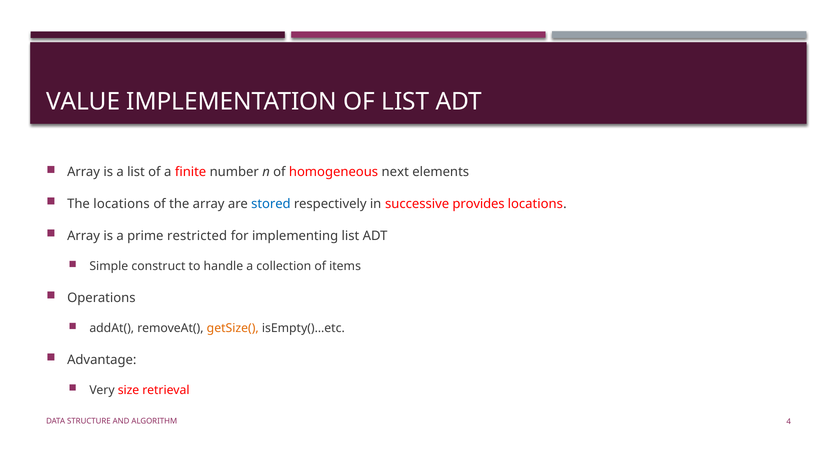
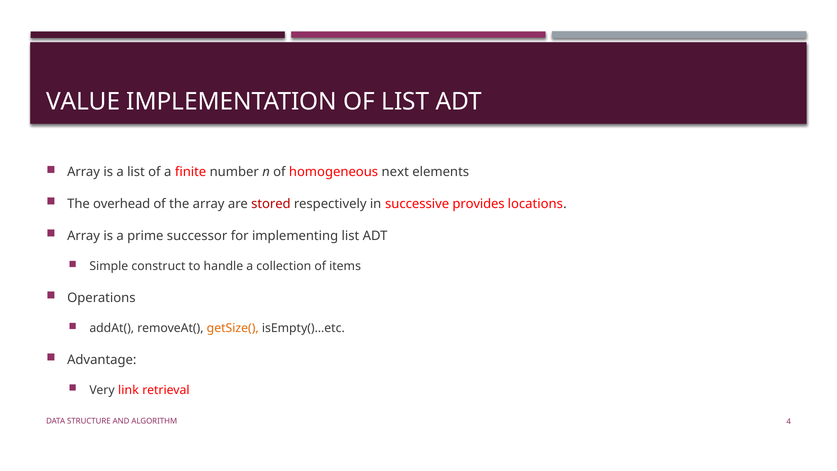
The locations: locations -> overhead (122, 204)
stored colour: blue -> red (271, 204)
restricted: restricted -> successor (197, 236)
size: size -> link (128, 390)
